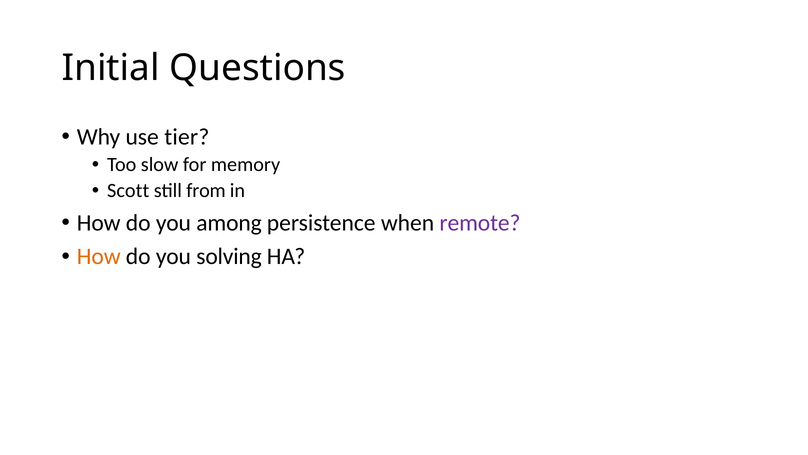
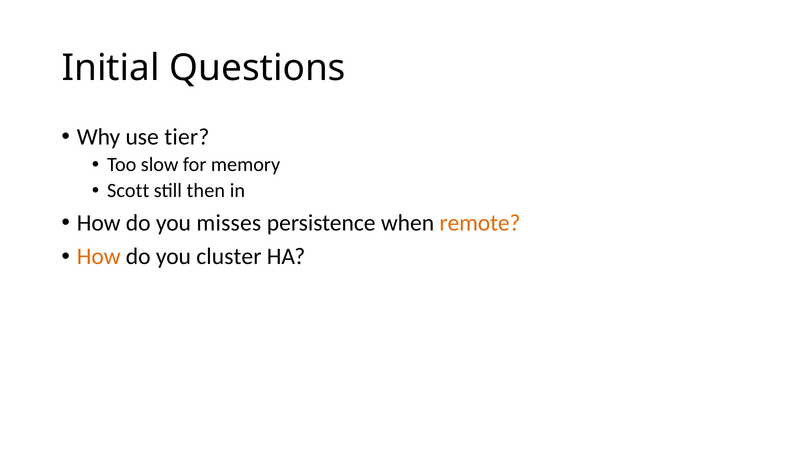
from: from -> then (206, 190)
among: among -> misses (229, 222)
remote colour: purple -> orange (480, 222)
solving: solving -> cluster (229, 256)
